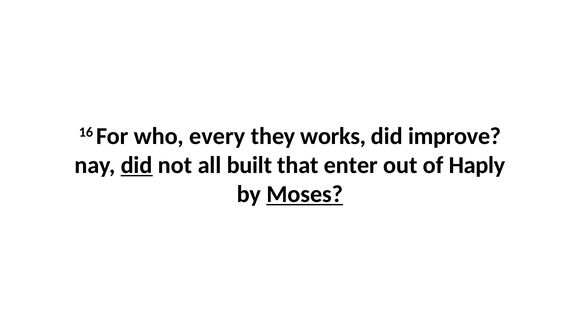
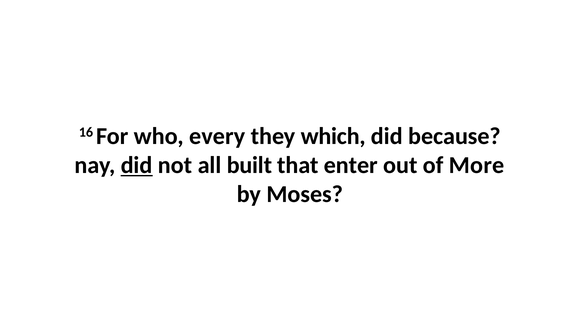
works: works -> which (333, 136)
improve: improve -> because (454, 136)
Haply: Haply -> More (477, 165)
Moses underline: present -> none (305, 194)
